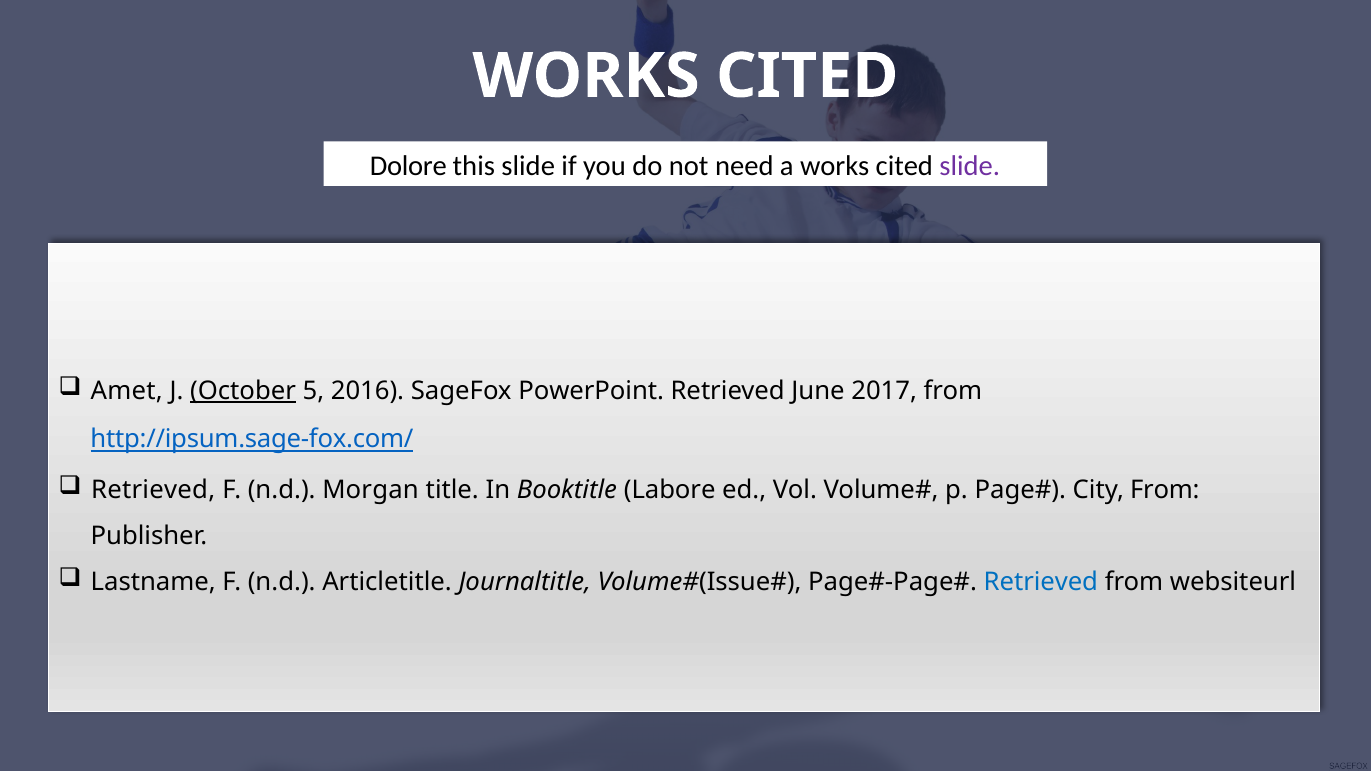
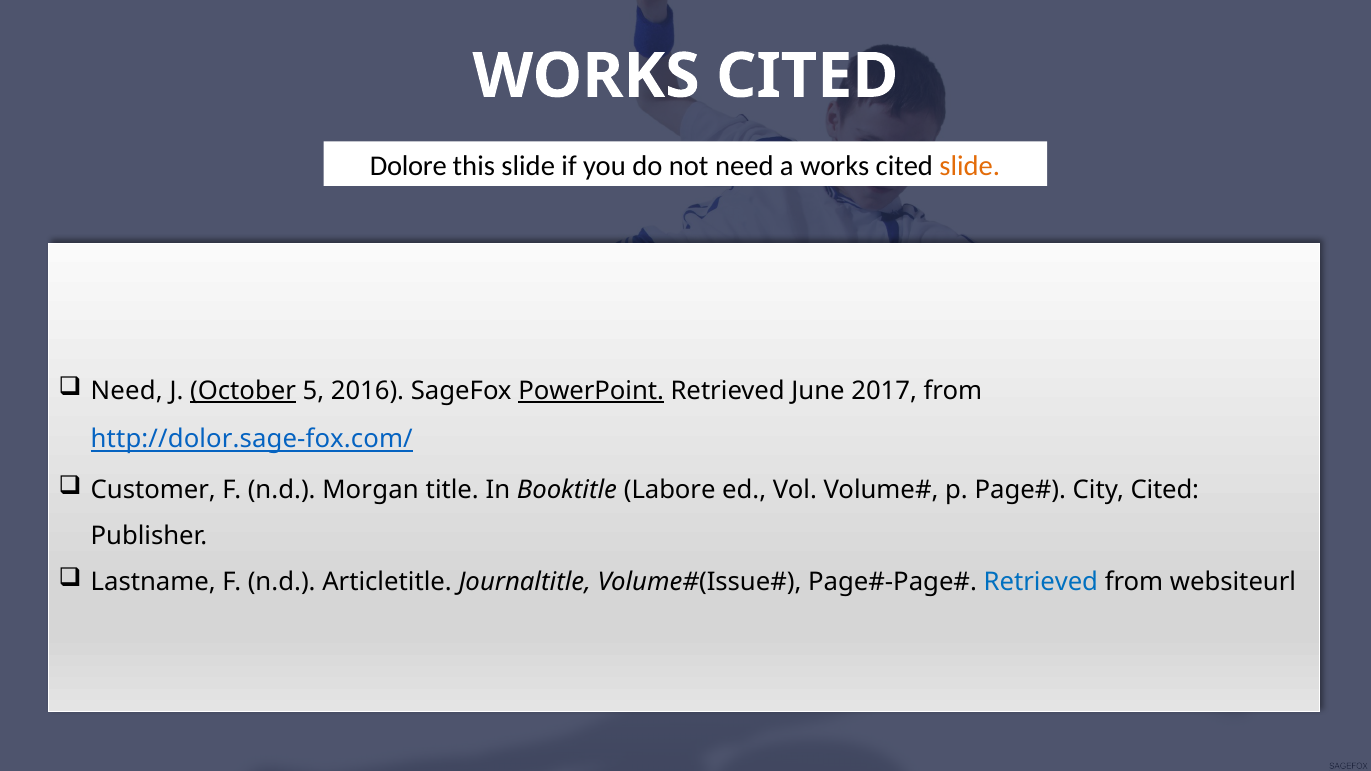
slide colour: purple -> orange (970, 166)
Amet: Amet -> Need (127, 391)
PowerPoint underline: none -> present (591, 391)
http://ipsum.sage-fox.com/: http://ipsum.sage-fox.com/ -> http://dolor.sage-fox.com/ (252, 440)
Retrieved: Retrieved -> Customer (153, 490)
City From: From -> Cited (1165, 490)
